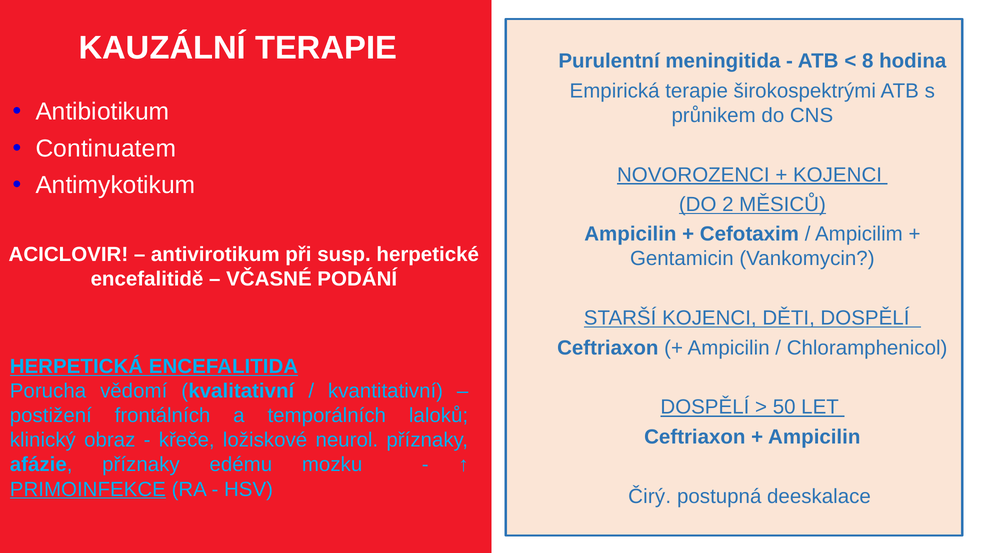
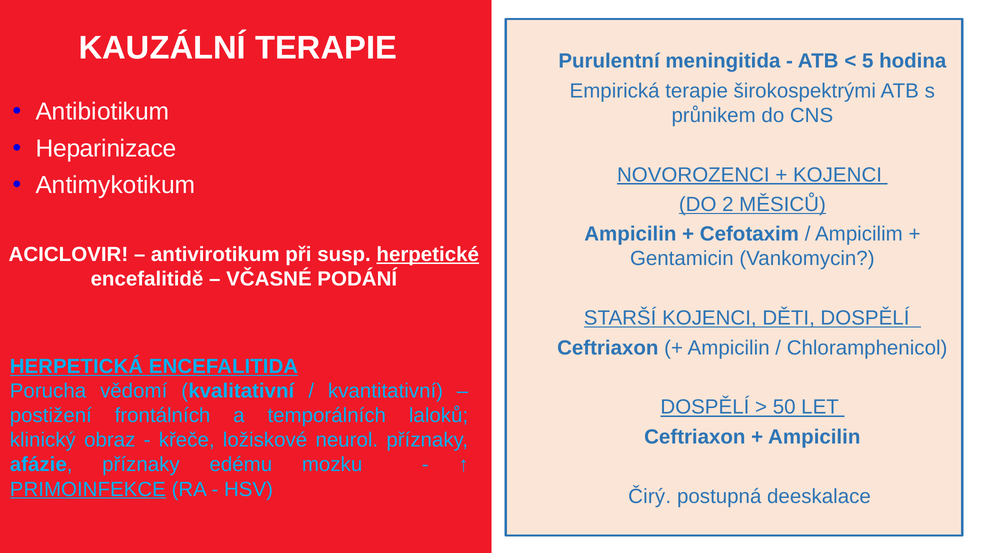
8: 8 -> 5 (868, 61)
Continuatem: Continuatem -> Heparinizace (106, 148)
herpetické underline: none -> present (428, 254)
